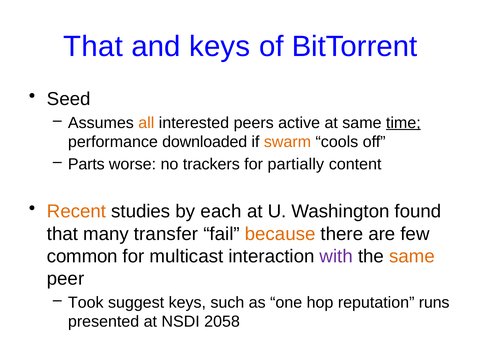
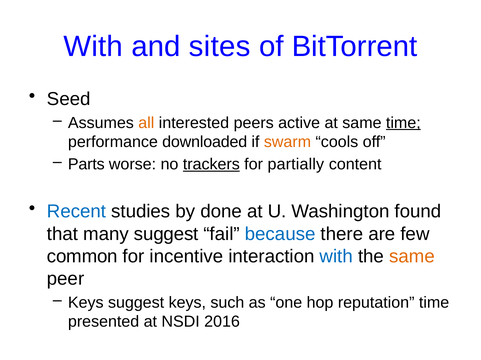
That: That -> With (93, 47)
and keys: keys -> sites (220, 47)
trackers underline: none -> present (211, 165)
Recent colour: orange -> blue (76, 212)
each: each -> done (221, 212)
many transfer: transfer -> suggest (166, 234)
because colour: orange -> blue (280, 234)
multicast: multicast -> incentive (186, 257)
with colour: purple -> blue (336, 257)
Took: Took -> Keys (86, 303)
reputation runs: runs -> time (434, 303)
2058: 2058 -> 2016 (222, 322)
